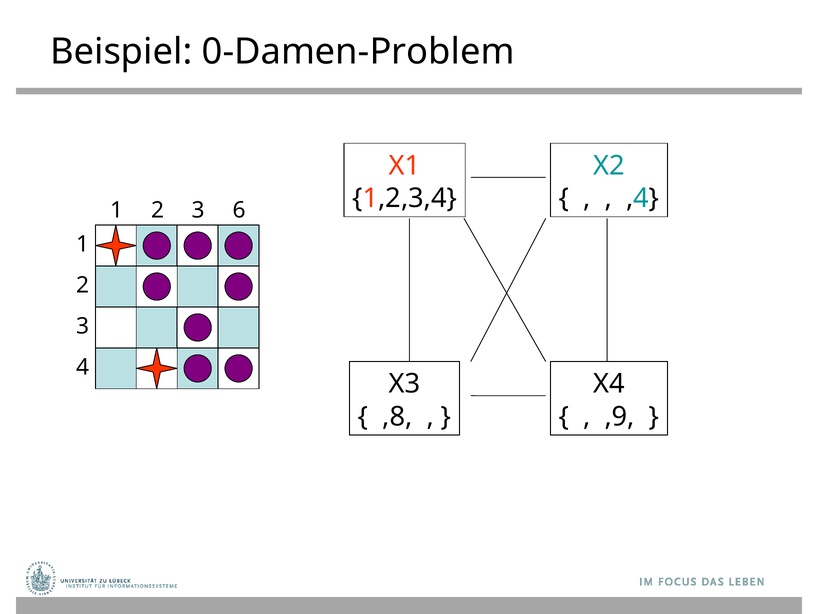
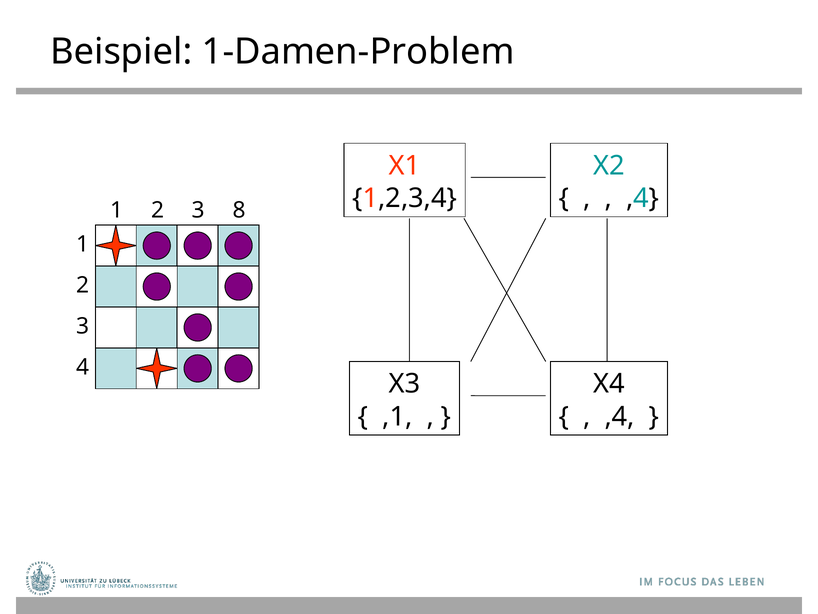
0-Damen-Problem: 0-Damen-Problem -> 1-Damen-Problem (358, 52)
6: 6 -> 8 (239, 210)
,8: ,8 -> ,1 (397, 416)
,9: ,9 -> ,4 (620, 416)
